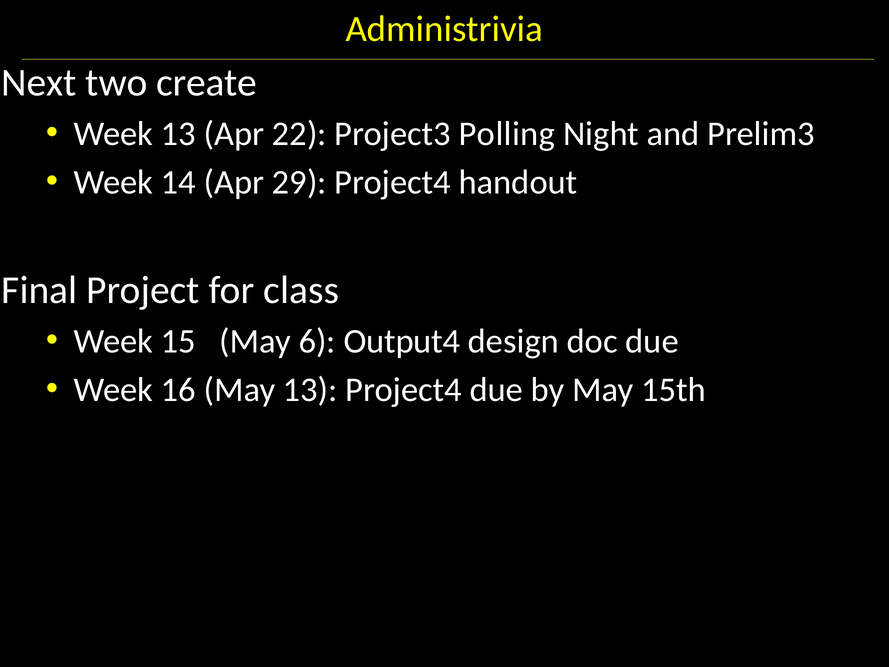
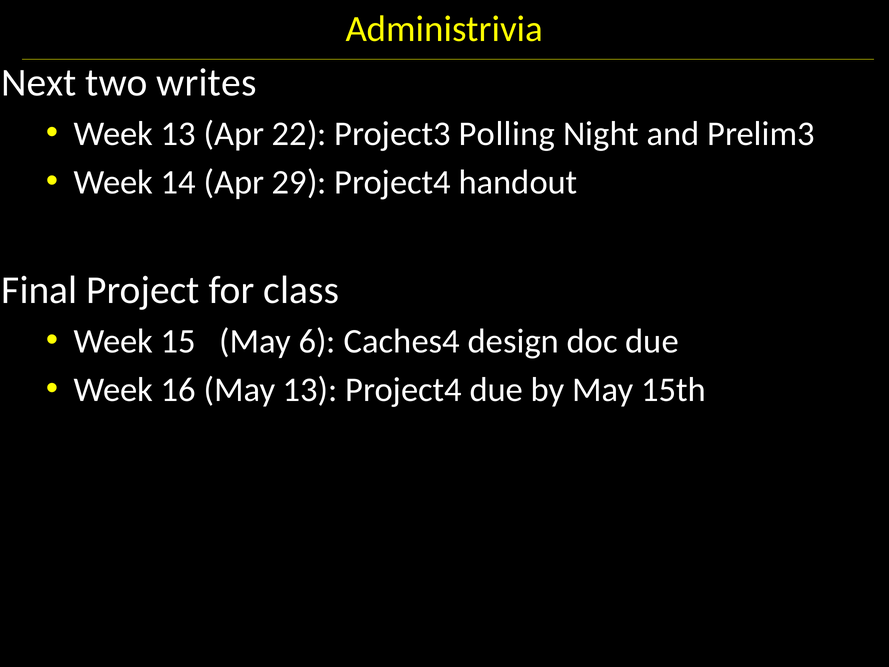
create: create -> writes (206, 83)
Output4: Output4 -> Caches4 (402, 341)
